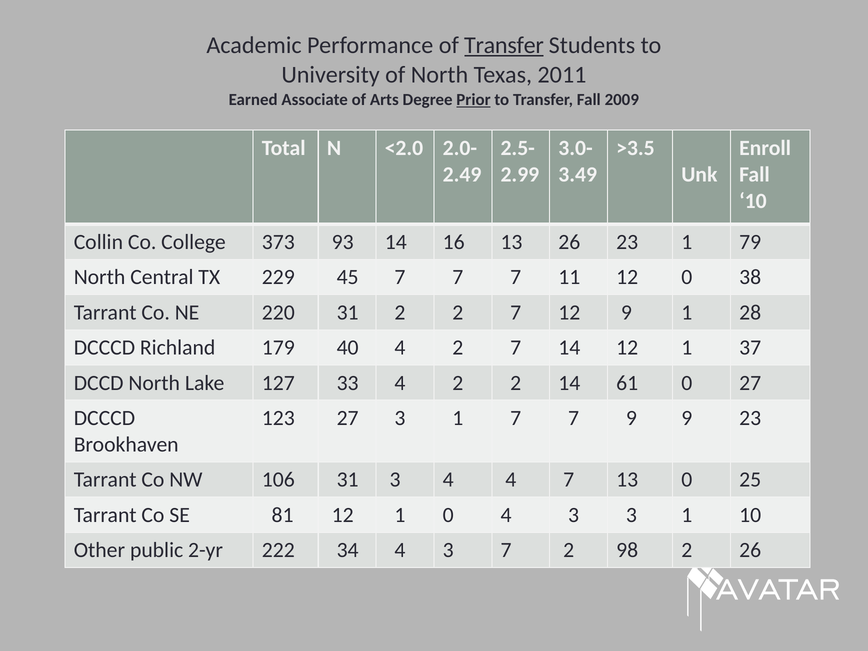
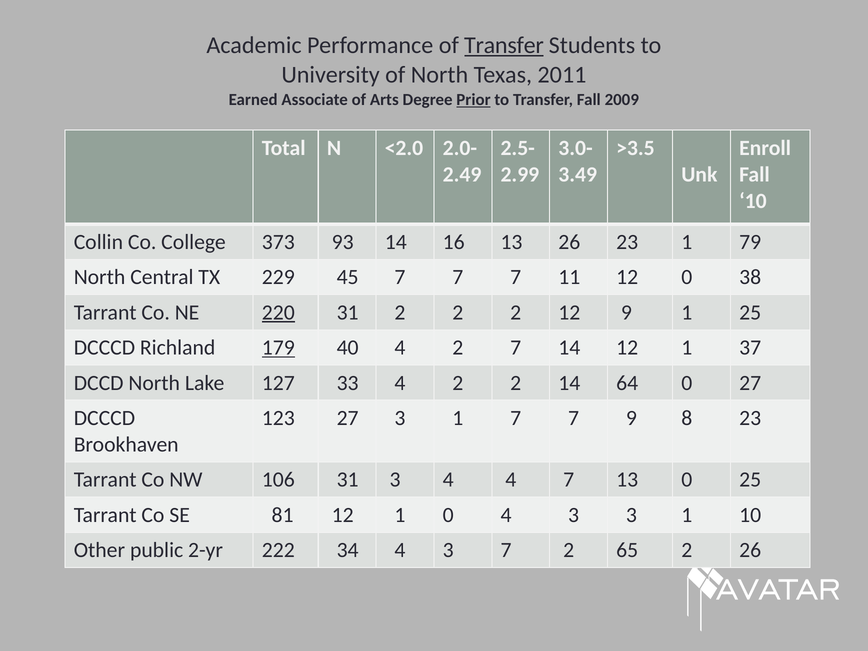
220 underline: none -> present (278, 312)
2 2 7: 7 -> 2 (516, 312)
1 28: 28 -> 25 (750, 312)
179 underline: none -> present (278, 348)
61: 61 -> 64 (627, 383)
9 9: 9 -> 8 (687, 418)
98: 98 -> 65 (627, 550)
